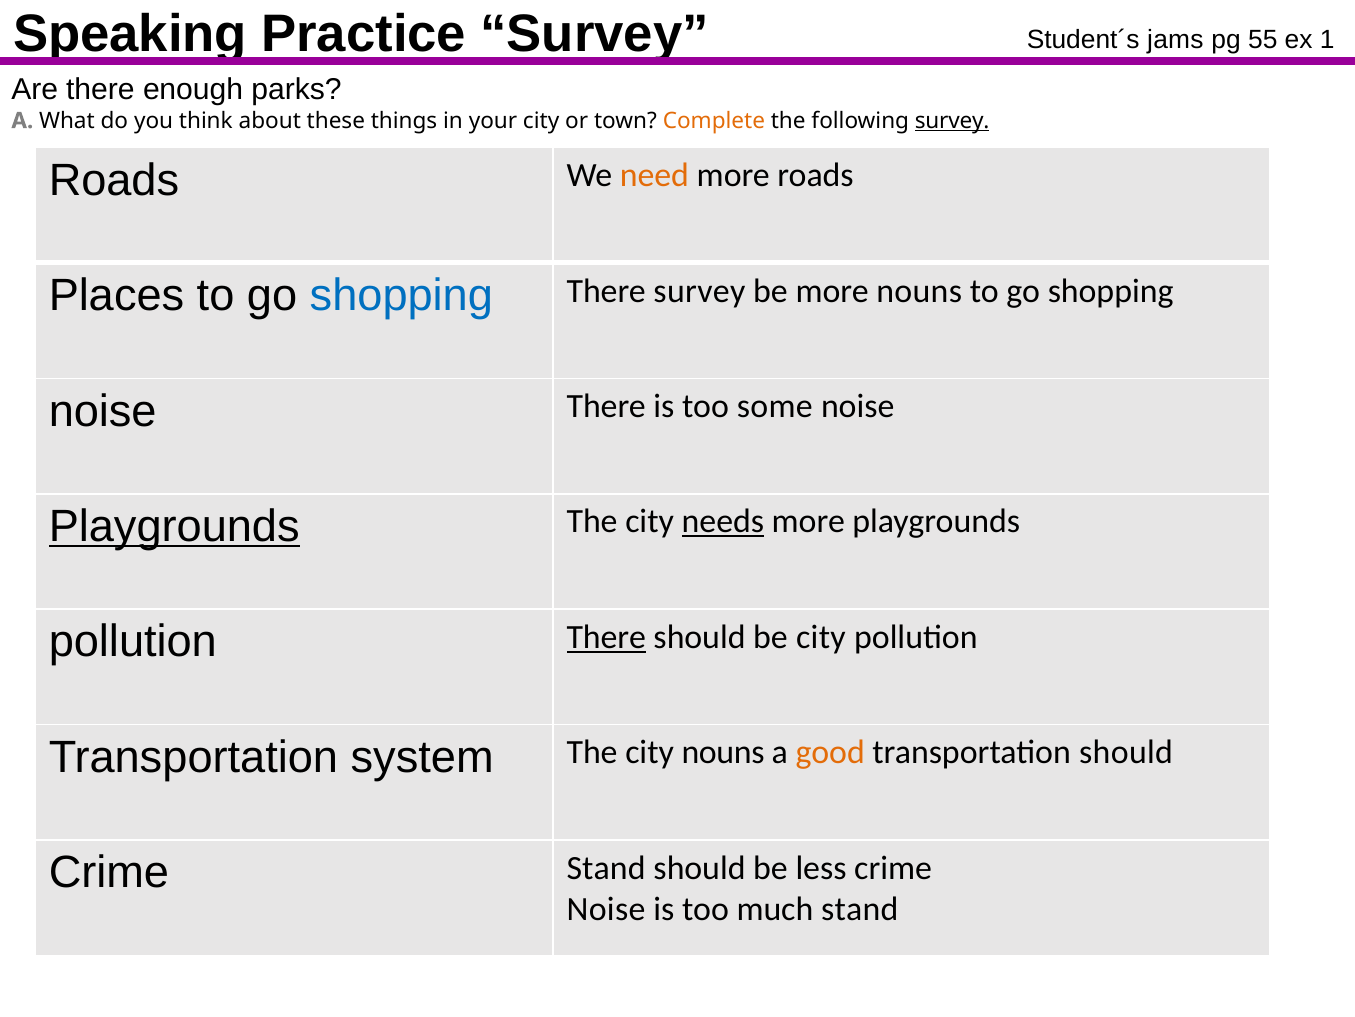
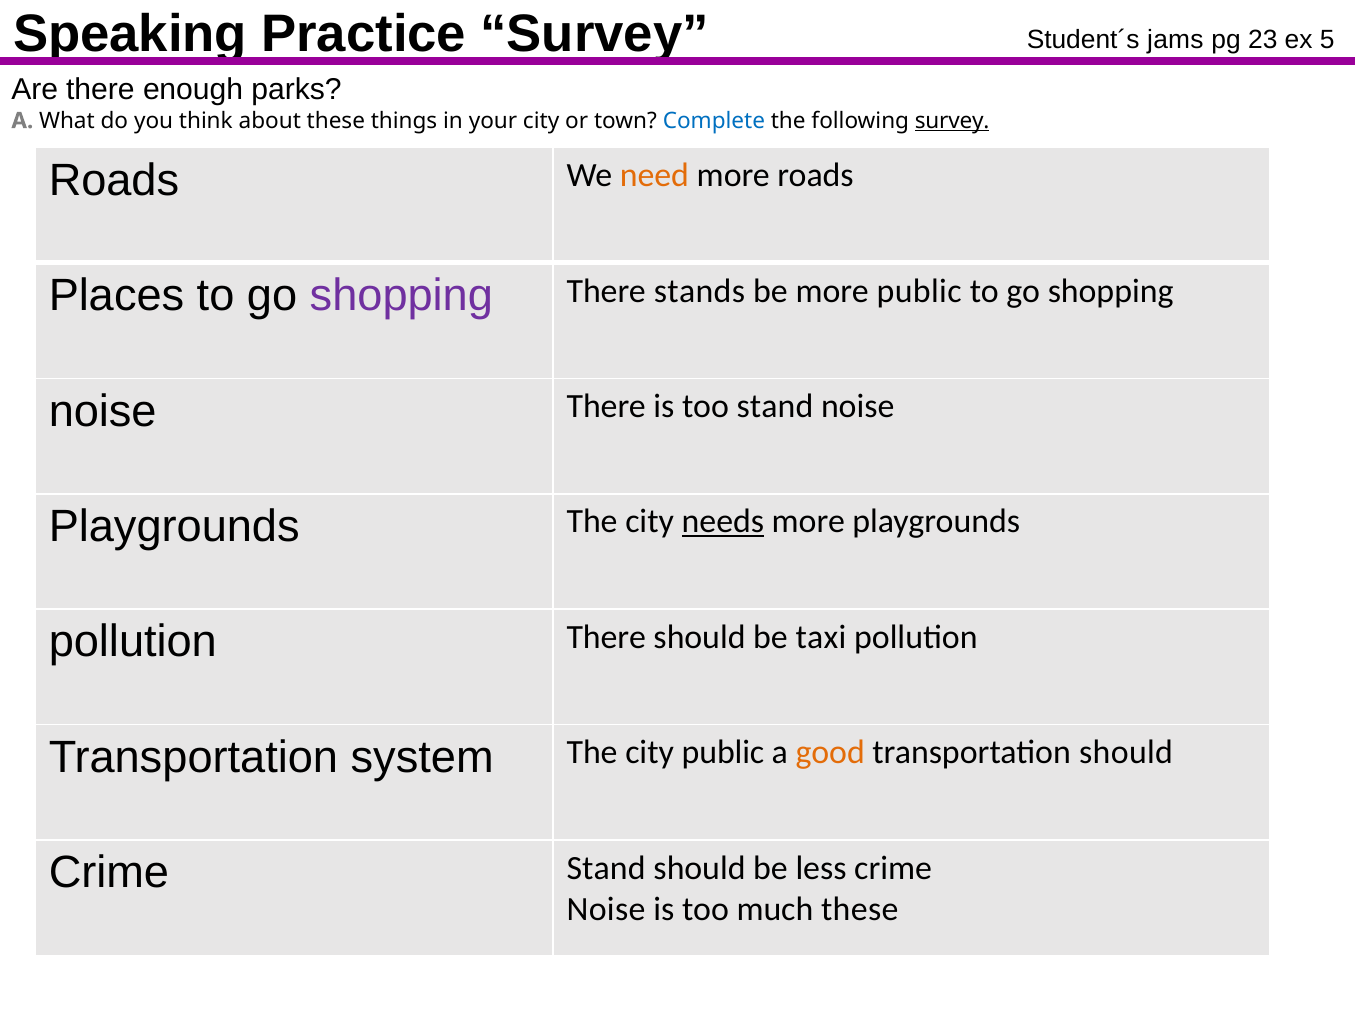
55: 55 -> 23 (1263, 40)
1: 1 -> 5 (1327, 40)
Complete colour: orange -> blue (714, 121)
shopping colour: blue -> purple (401, 296)
There survey: survey -> stands (699, 291)
more nouns: nouns -> public (919, 291)
too some: some -> stand (775, 406)
Playgrounds underline: present -> none (174, 526)
There underline: present -> none (606, 637)
be city: city -> taxi (821, 637)
city nouns: nouns -> public (723, 752)
much stand: stand -> these (860, 909)
